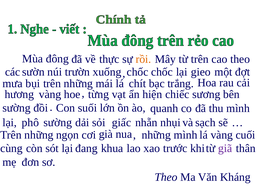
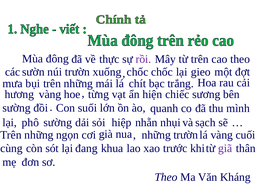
rồi colour: orange -> purple (143, 59)
giấc: giấc -> hiệp (122, 122)
những mình: mình -> trườn (186, 135)
